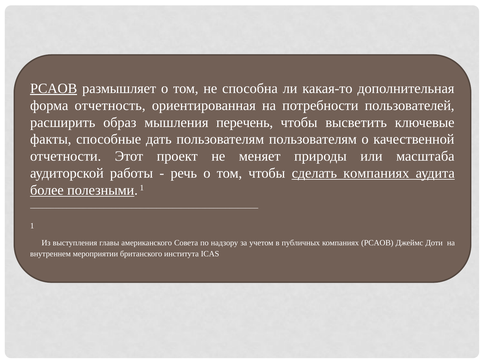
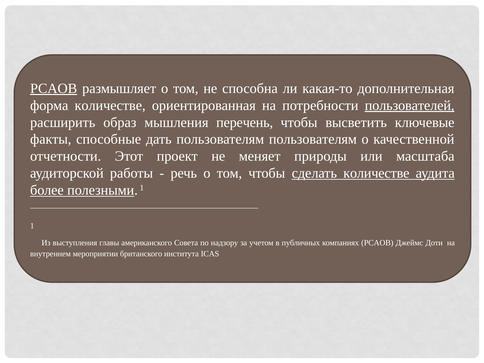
форма отчетность: отчетность -> количестве (110, 105)
пользователей underline: none -> present (410, 105)
сделать компаниях: компаниях -> количестве (376, 173)
